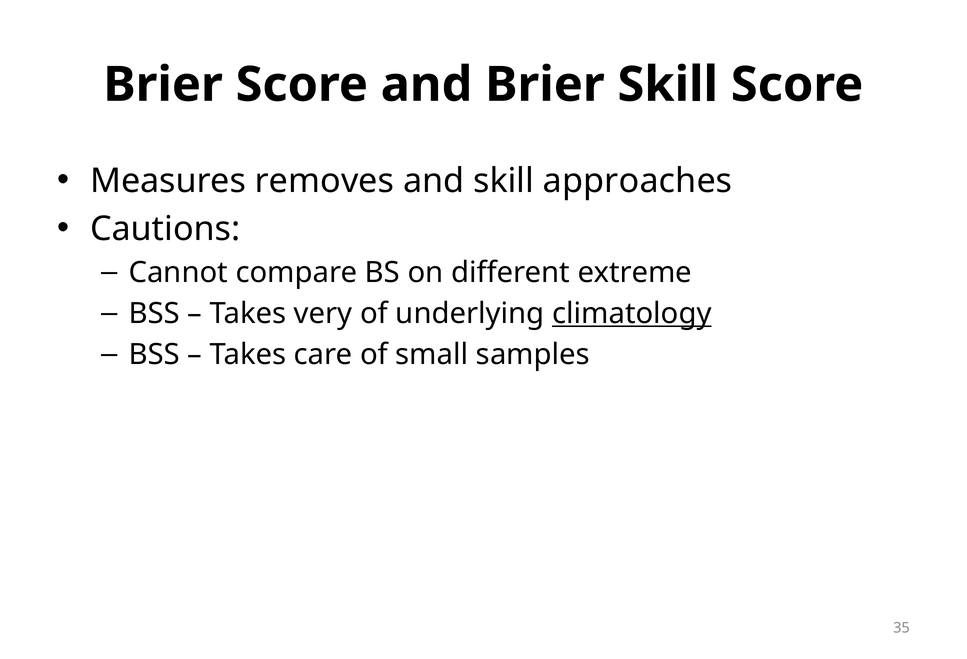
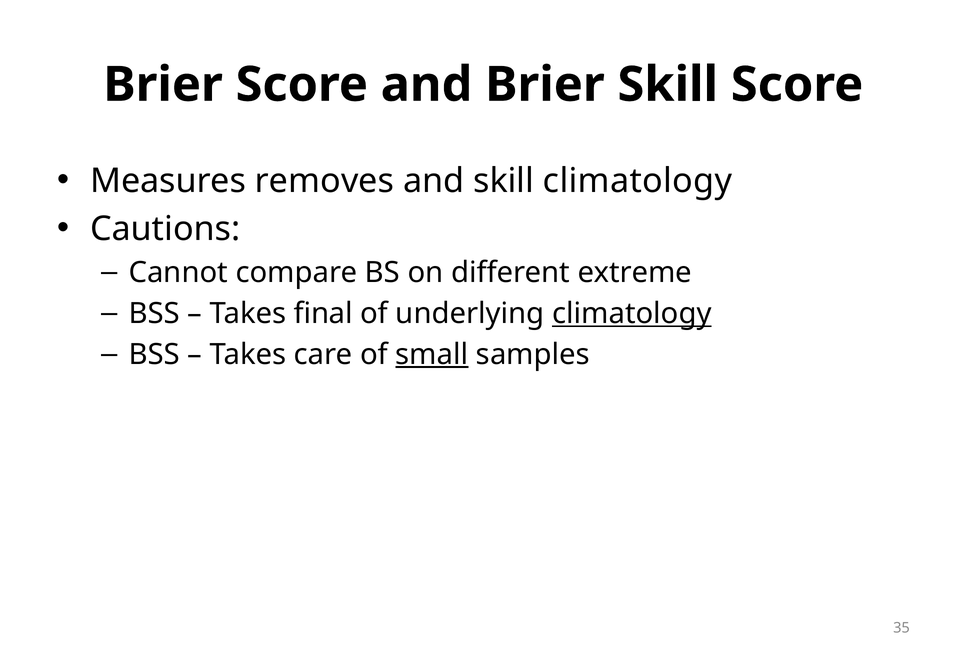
skill approaches: approaches -> climatology (638, 181)
very: very -> final (323, 314)
small underline: none -> present (432, 355)
